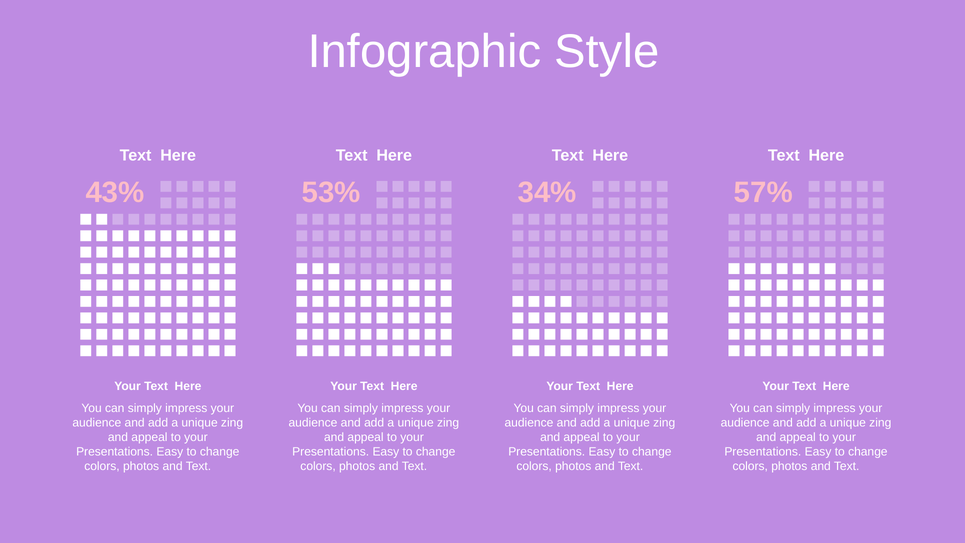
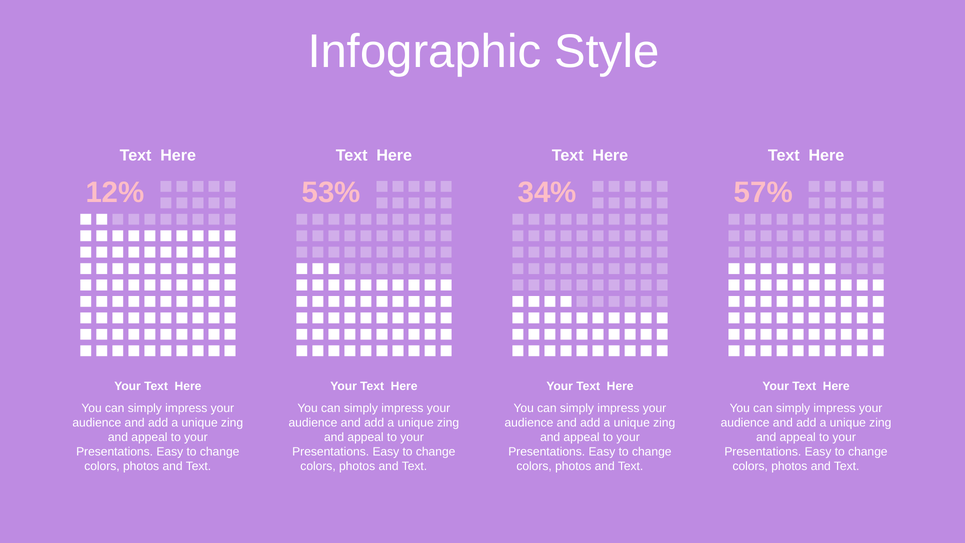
43%: 43% -> 12% (115, 192)
